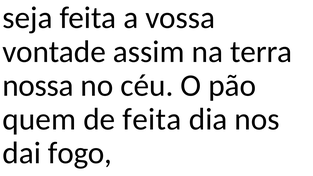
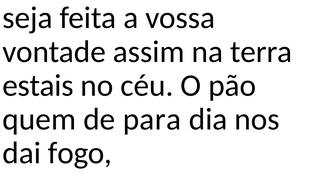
nossa: nossa -> estais (38, 86)
de feita: feita -> para (152, 119)
